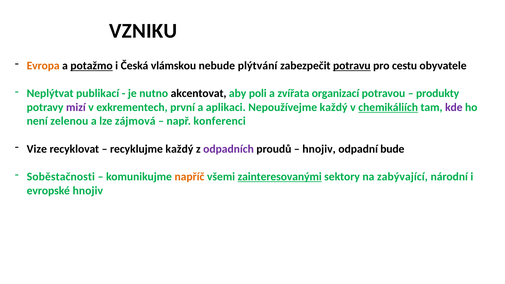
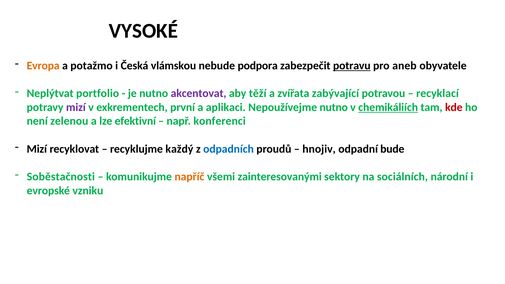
VZNIKU: VZNIKU -> VYSOKÉ (143, 31)
potažmo underline: present -> none (92, 66)
plýtvání: plýtvání -> podpora (258, 66)
cestu: cestu -> aneb (404, 66)
publikací: publikací -> portfolio (98, 93)
akcentovat colour: black -> purple (199, 93)
poli: poli -> těží (258, 93)
organizací: organizací -> zabývající (335, 93)
produkty: produkty -> recyklací (437, 93)
Nepoužívejme každý: každý -> nutno (334, 107)
kde colour: purple -> red (454, 107)
zájmová: zájmová -> efektivní (135, 121)
Vize: Vize -> Mizí (37, 149)
odpadních colour: purple -> blue (229, 149)
zainteresovanými underline: present -> none (280, 177)
zabývající: zabývající -> sociálních (402, 177)
evropské hnojiv: hnojiv -> vzniku (88, 191)
